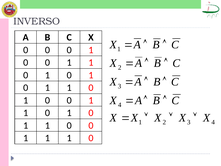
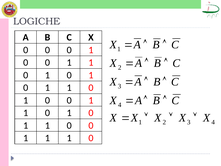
INVERSO: INVERSO -> LOGICHE (37, 21)
